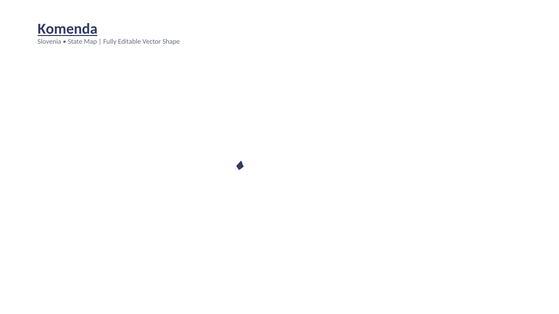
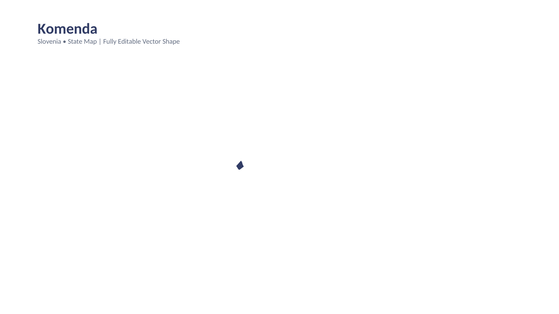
Komenda underline: present -> none (68, 29)
